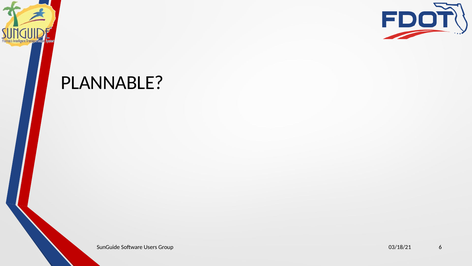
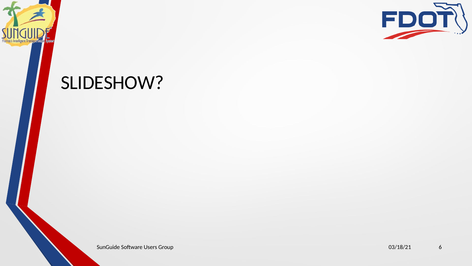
PLANNABLE: PLANNABLE -> SLIDESHOW (112, 82)
